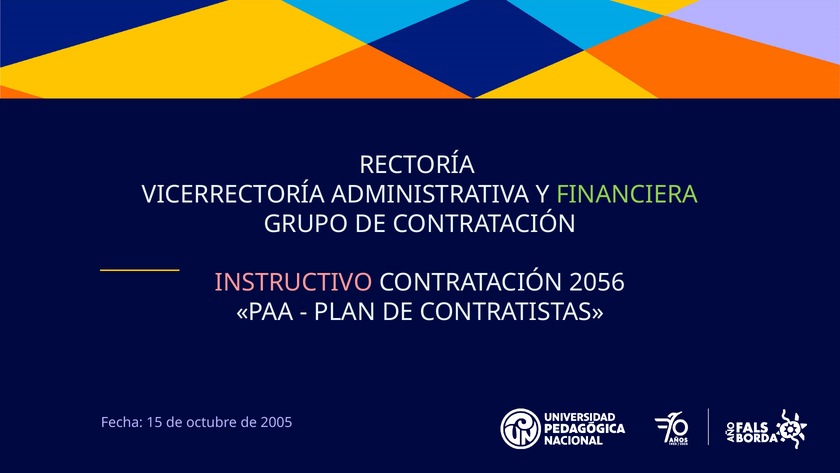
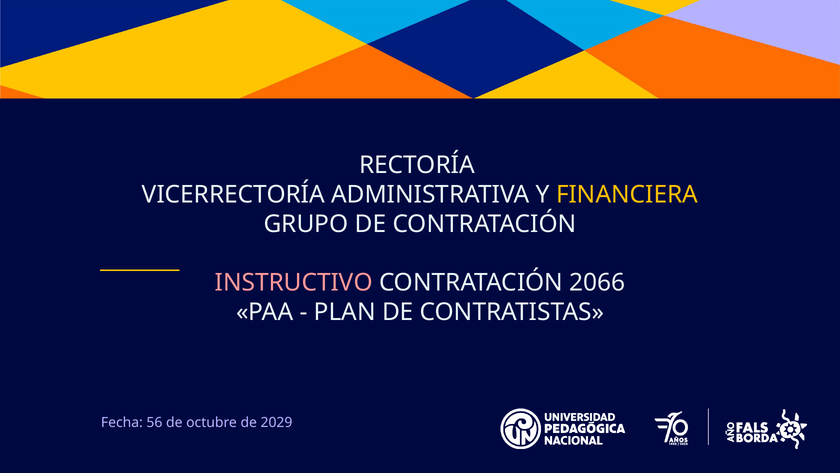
FINANCIERA colour: light green -> yellow (627, 194)
2056: 2056 -> 2066 (597, 283)
15: 15 -> 56 (154, 422)
2005: 2005 -> 2029 (276, 422)
